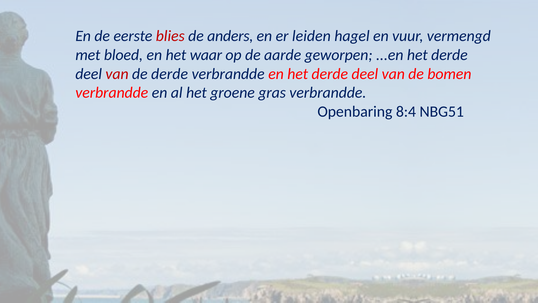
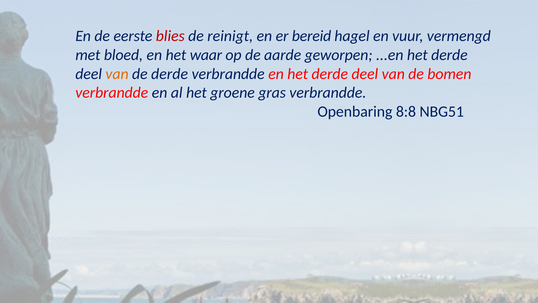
anders: anders -> reinigt (230, 36)
leiden: leiden -> bereid (312, 36)
van colour: red -> orange (117, 74)
8:4: 8:4 -> 8:8 (406, 111)
